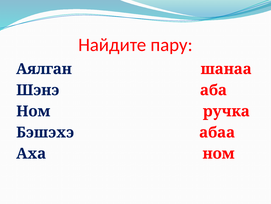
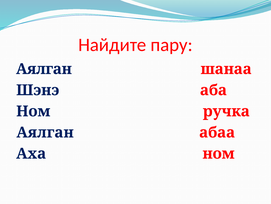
Бэшэхэ: Бэшэхэ -> Аялган (45, 132)
